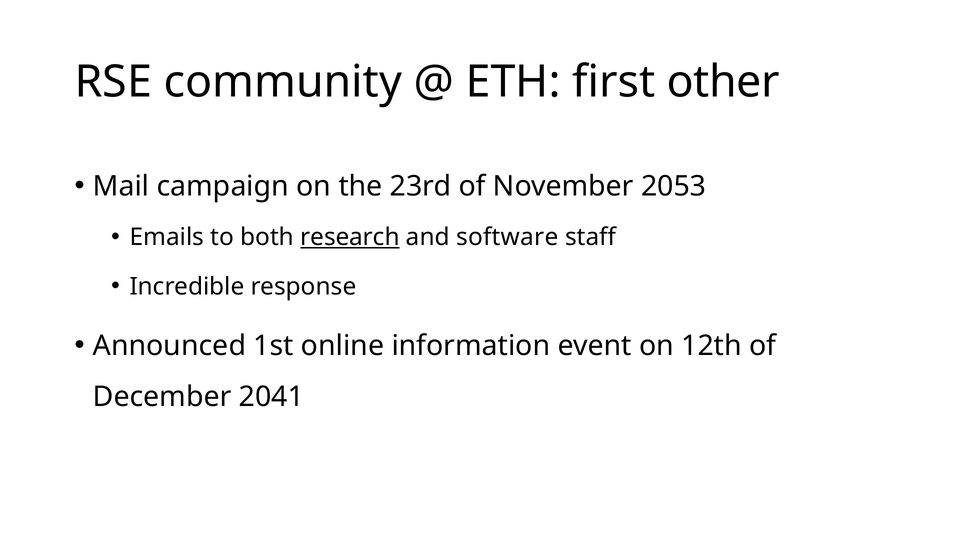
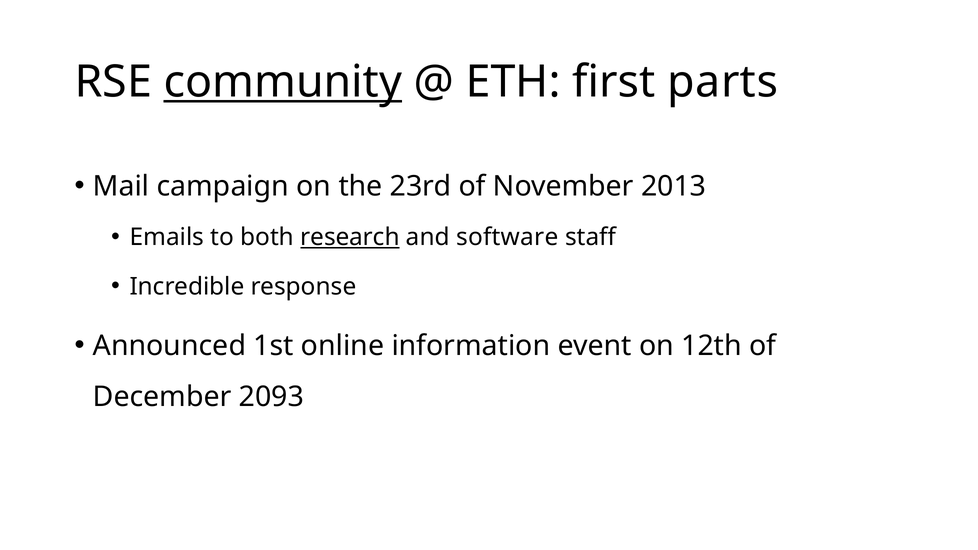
community underline: none -> present (283, 82)
other: other -> parts (723, 82)
2053: 2053 -> 2013 (674, 186)
2041: 2041 -> 2093 (271, 397)
